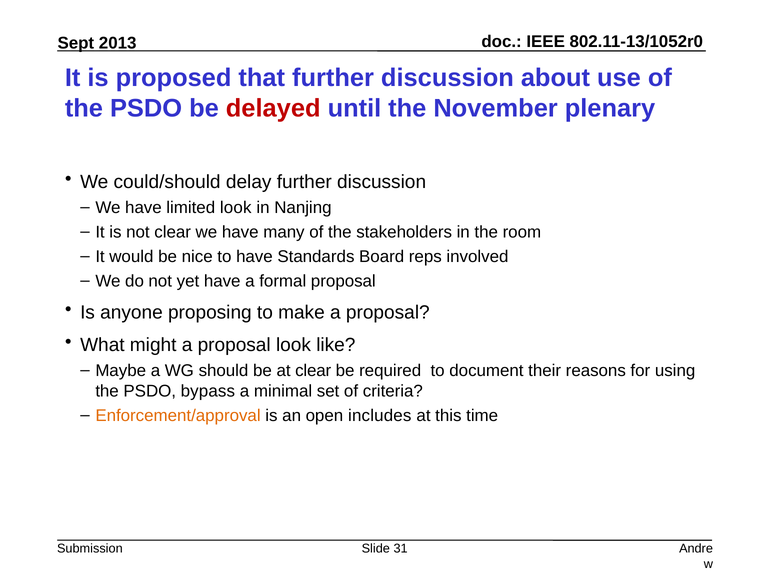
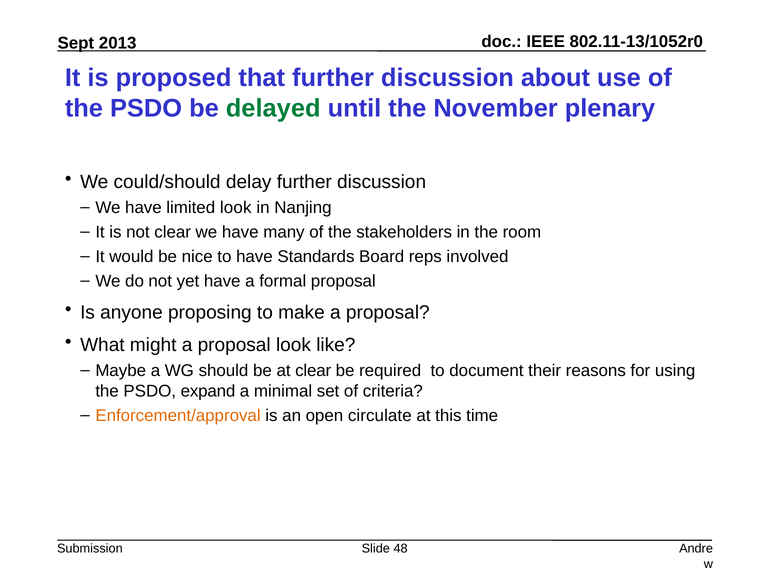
delayed colour: red -> green (273, 109)
bypass: bypass -> expand (208, 391)
includes: includes -> circulate (380, 416)
31: 31 -> 48 (401, 549)
